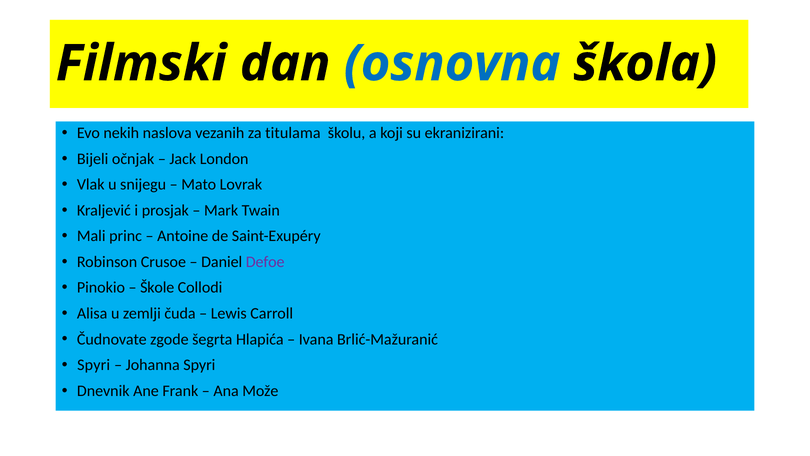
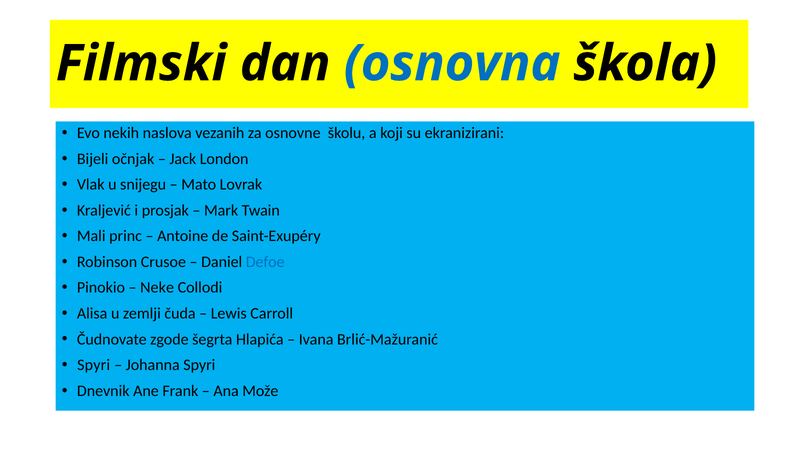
titulama: titulama -> osnovne (293, 133)
Defoe colour: purple -> blue (265, 262)
Škole: Škole -> Neke (157, 287)
